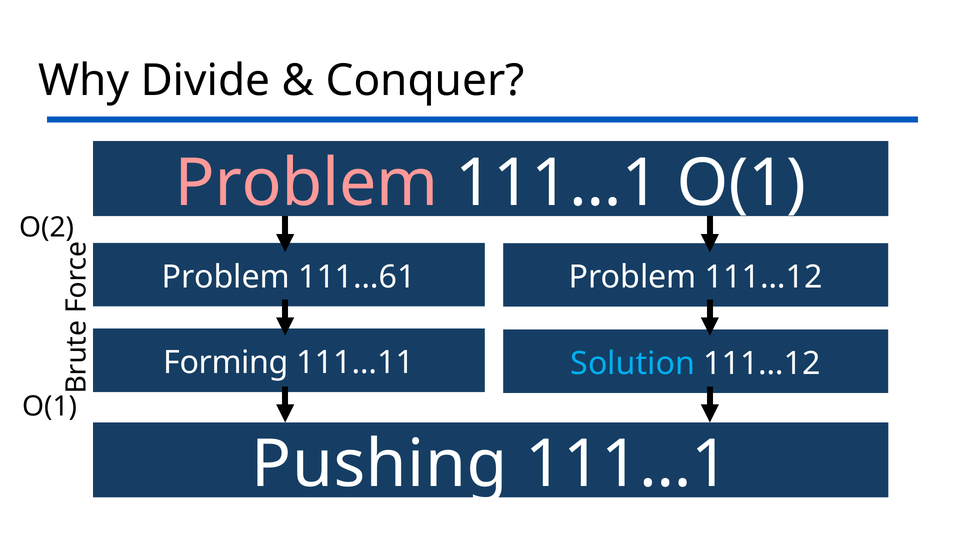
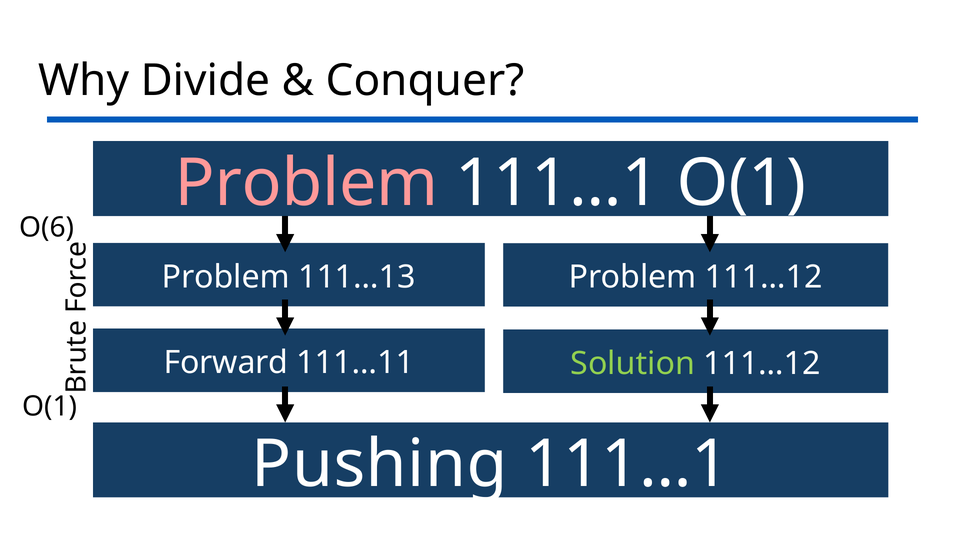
O(2: O(2 -> O(6 (47, 227)
111…61: 111…61 -> 111…13 (357, 277)
Forming: Forming -> Forward (226, 362)
Solution colour: light blue -> light green (633, 363)
